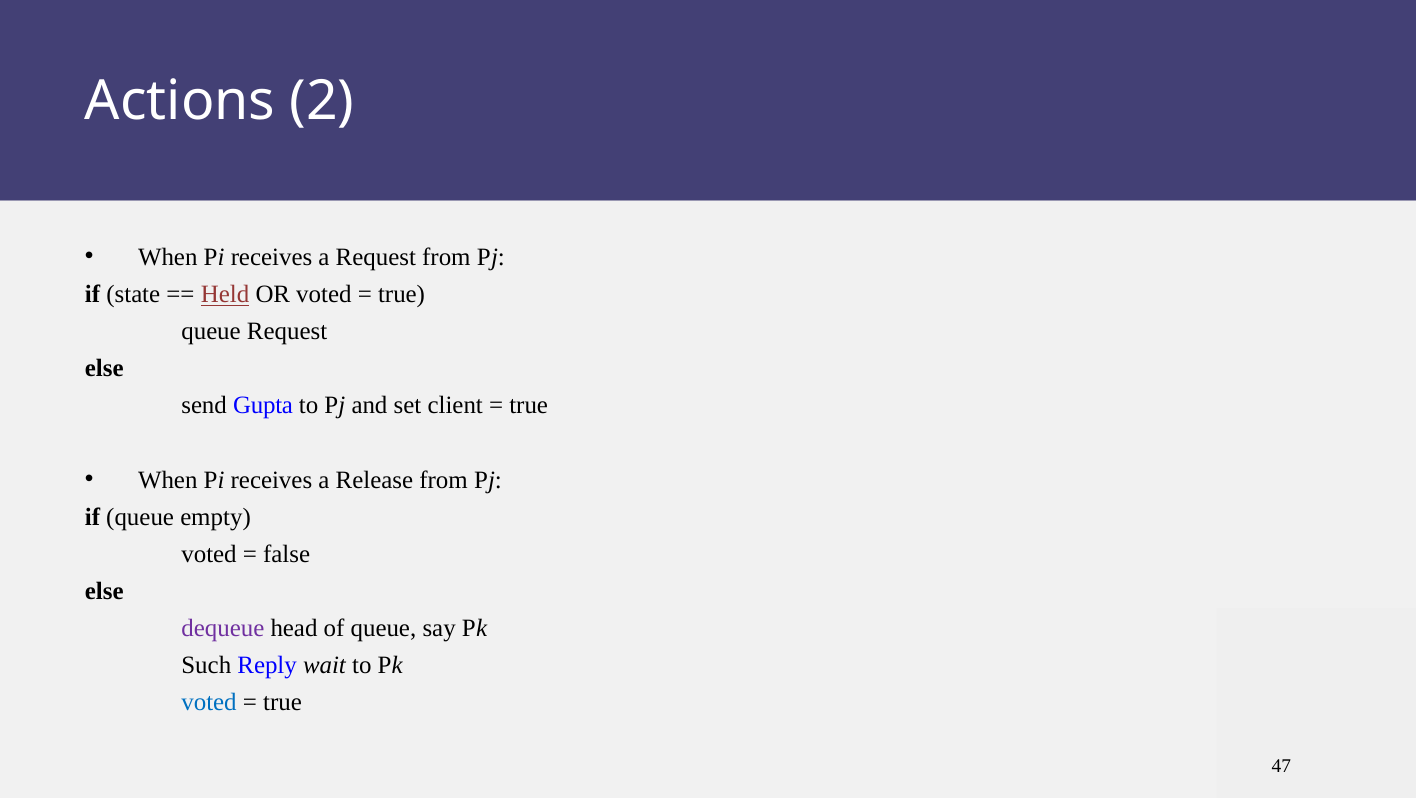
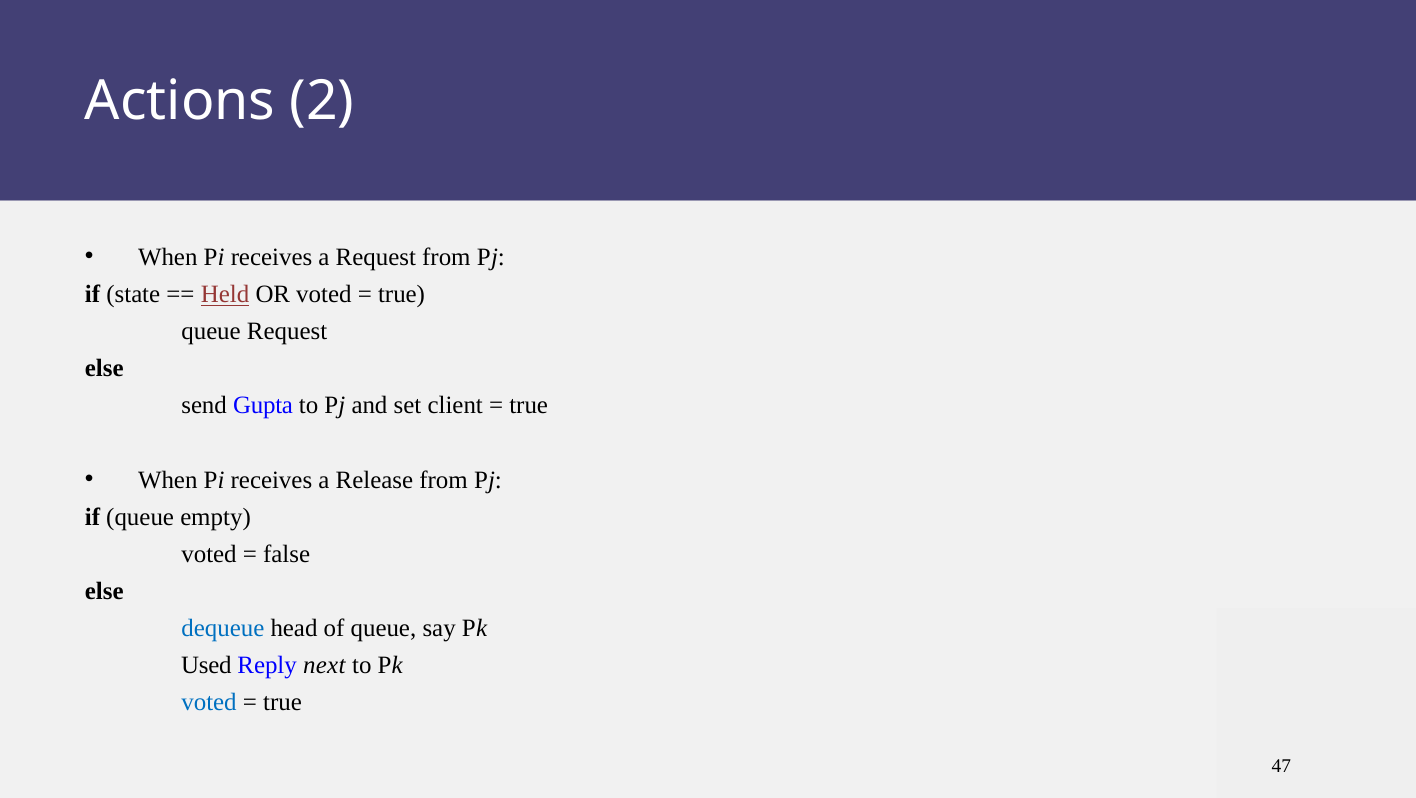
dequeue colour: purple -> blue (223, 628)
Such: Such -> Used (206, 665)
wait: wait -> next (324, 665)
